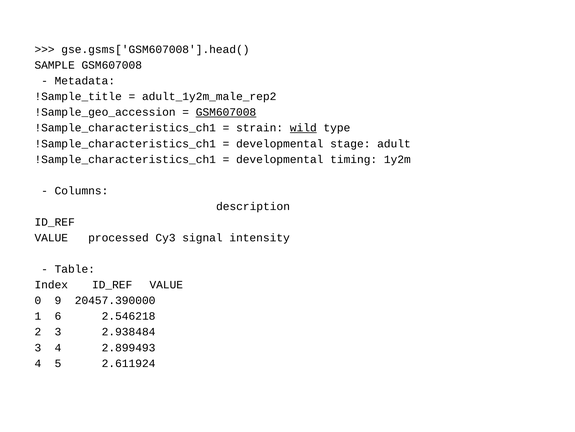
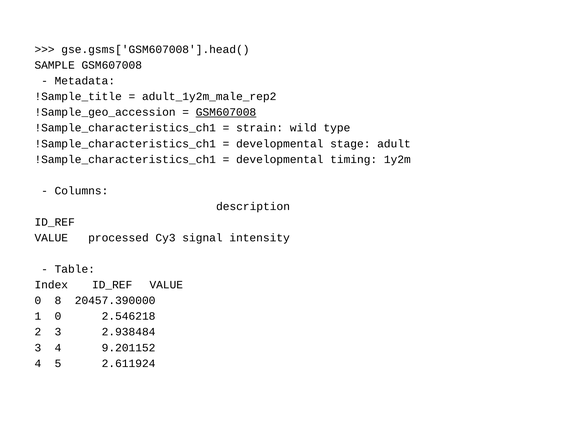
wild underline: present -> none (303, 128)
9: 9 -> 8 (58, 300)
1 6: 6 -> 0 (58, 316)
2.899493: 2.899493 -> 9.201152 (129, 347)
